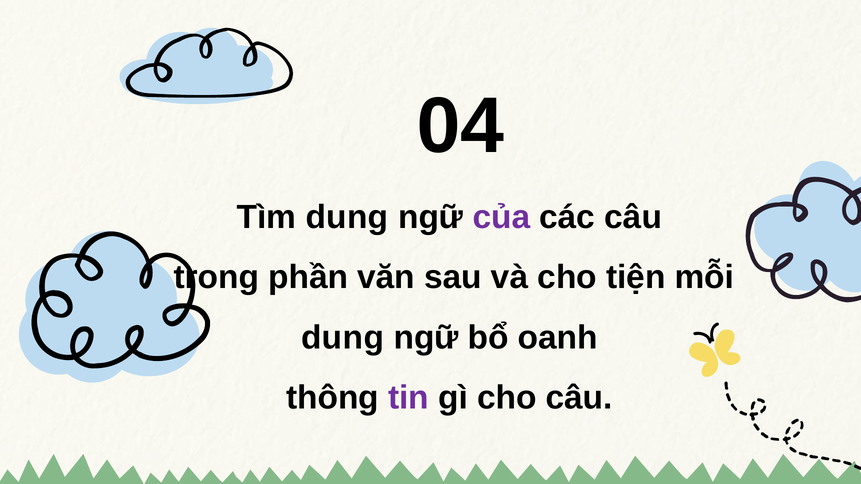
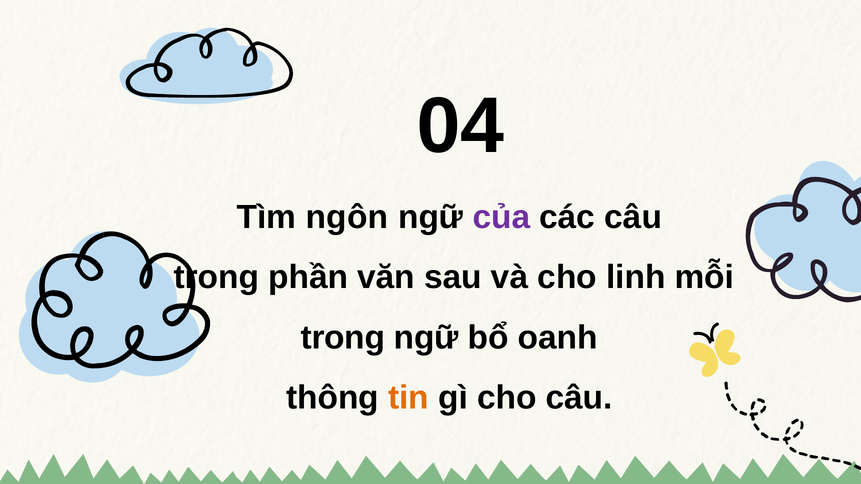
Tìm dung: dung -> ngôn (347, 217)
tiện: tiện -> linh (636, 277)
dung: dung -> trong (343, 338)
tin colour: purple -> orange (409, 398)
